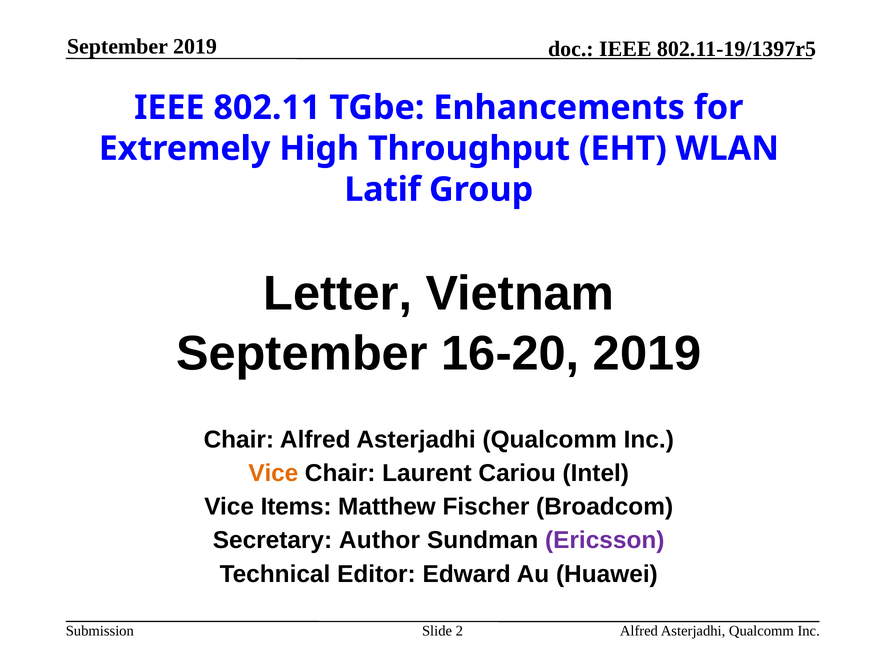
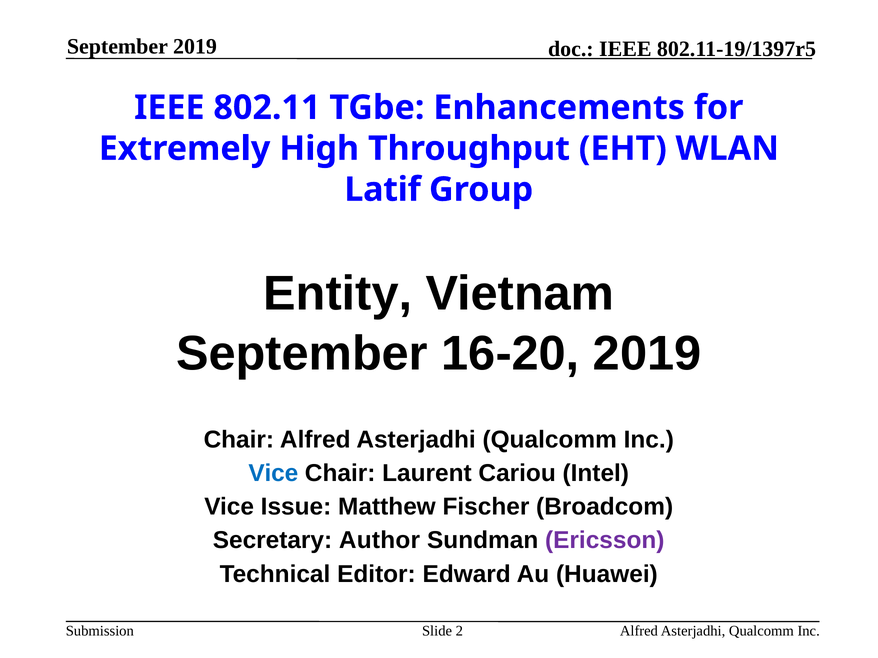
Letter: Letter -> Entity (338, 294)
Vice colour: orange -> blue (273, 473)
Items: Items -> Issue (296, 507)
